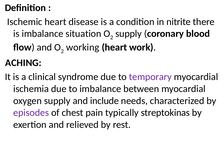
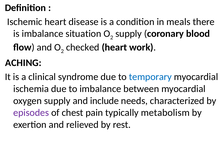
nitrite: nitrite -> meals (178, 22)
working: working -> checked (83, 47)
temporary colour: purple -> blue (150, 77)
streptokinas: streptokinas -> metabolism (165, 113)
